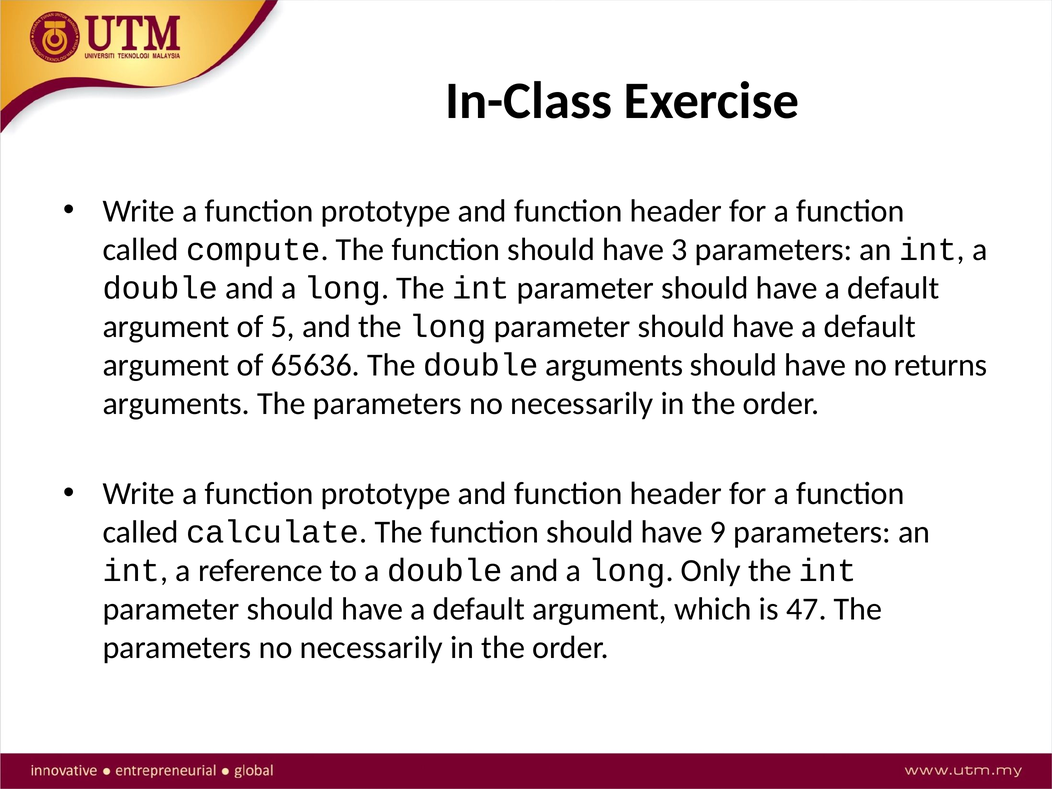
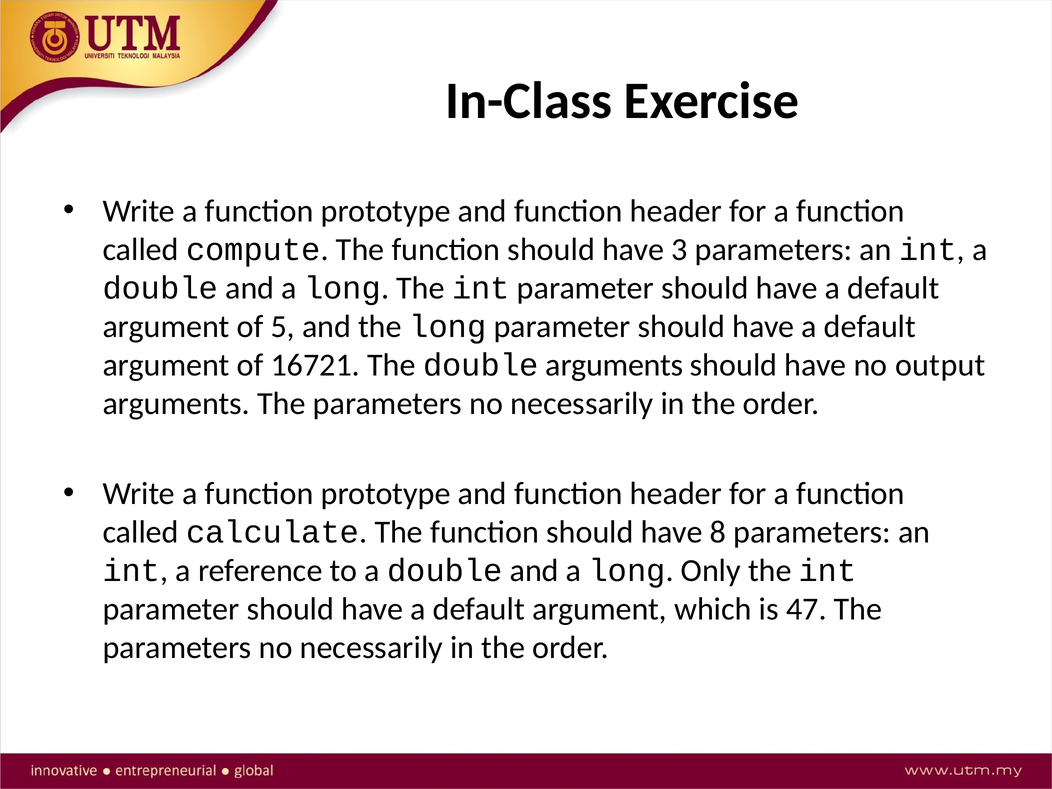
65636: 65636 -> 16721 (315, 365)
returns: returns -> output (940, 365)
9: 9 -> 8 (718, 532)
